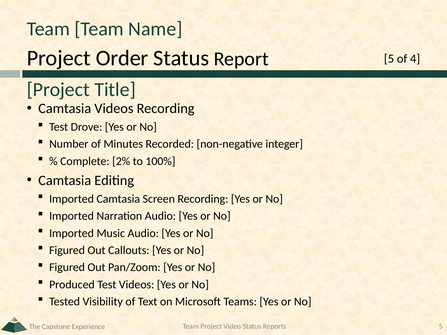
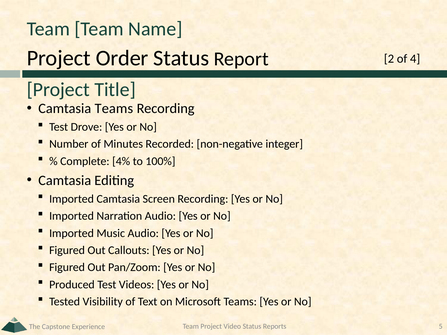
5: 5 -> 2 (389, 59)
Camtasia Videos: Videos -> Teams (114, 109)
2%: 2% -> 4% (121, 161)
